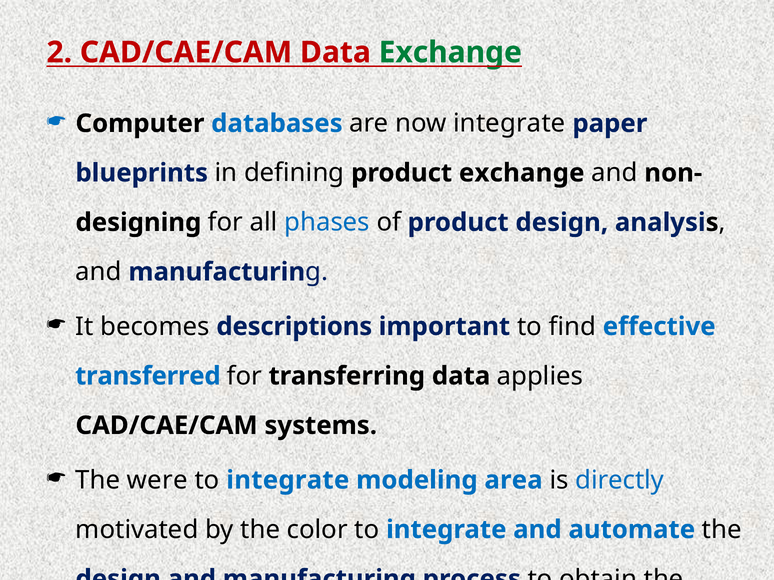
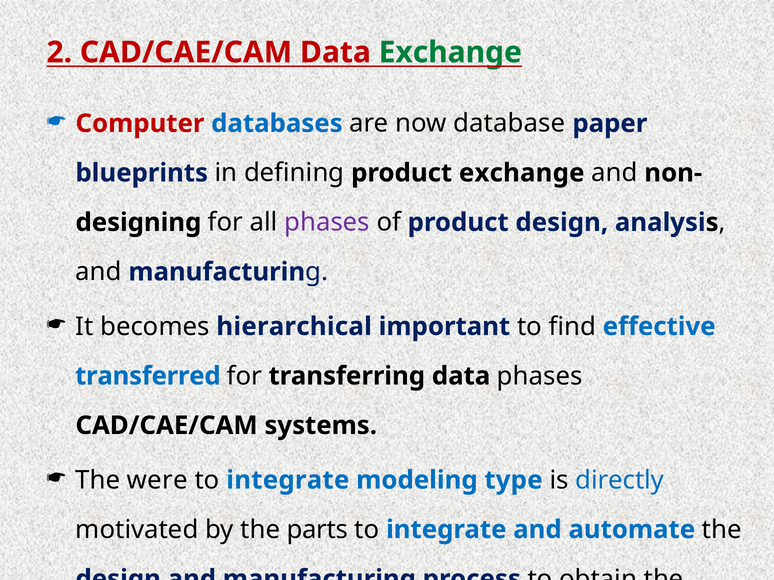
Computer colour: black -> red (140, 124)
now integrate: integrate -> database (509, 124)
phases colour: blue -> purple (327, 223)
descriptions: descriptions -> hierarchical (294, 327)
data applies: applies -> phases (540, 376)
area: area -> type (513, 481)
color: color -> parts (317, 530)
